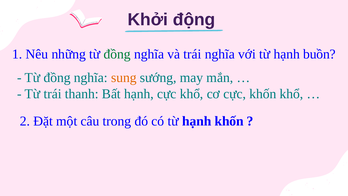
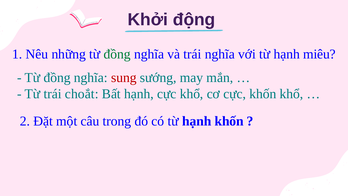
buồn: buồn -> miêu (319, 54)
sung colour: orange -> red (124, 78)
thanh: thanh -> choắt (82, 94)
